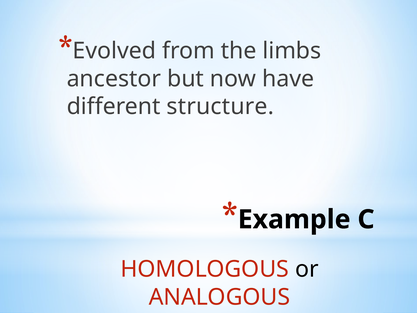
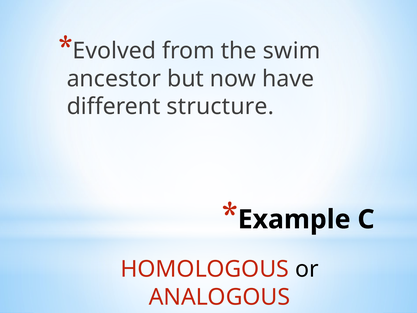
limbs: limbs -> swim (292, 51)
